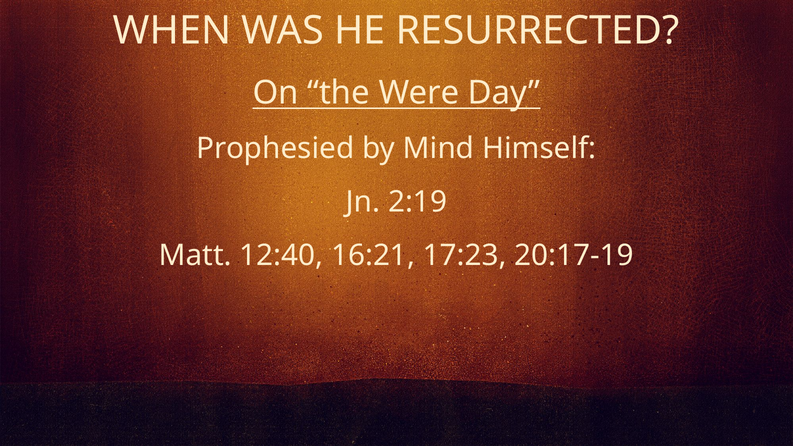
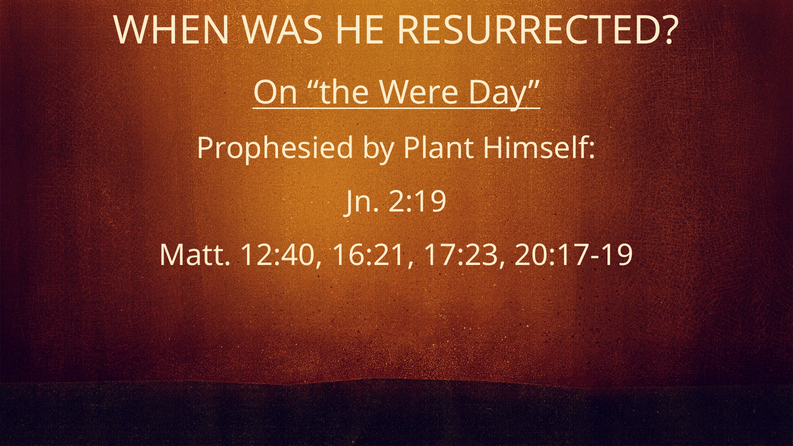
Mind: Mind -> Plant (439, 148)
